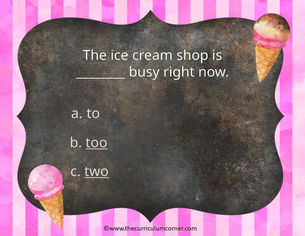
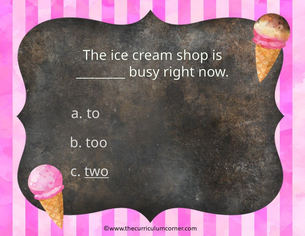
too underline: present -> none (97, 143)
